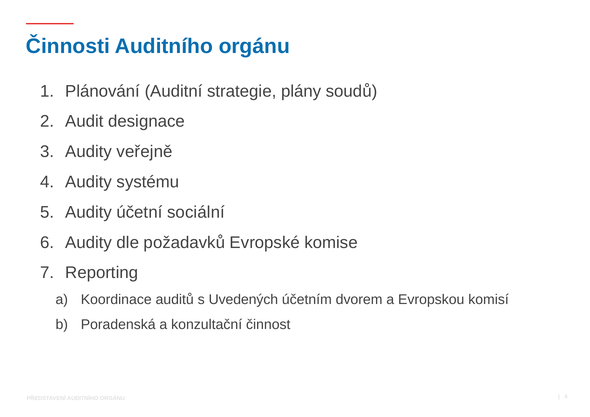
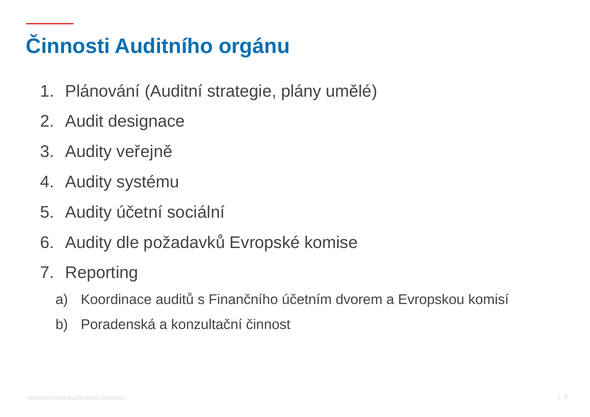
soudů: soudů -> umělé (352, 91)
Uvedených: Uvedených -> Finančního (243, 300)
